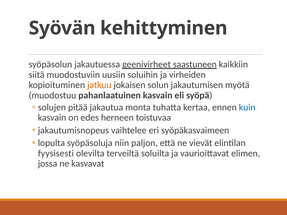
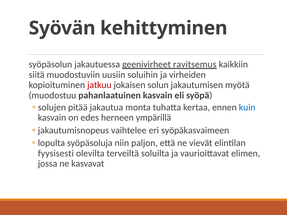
saastuneen: saastuneen -> ravitsemus (195, 64)
jatkuu colour: orange -> red (99, 85)
toistuvaa: toistuvaa -> ympärillä (153, 118)
